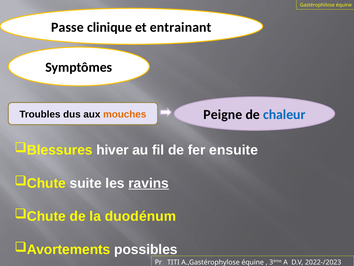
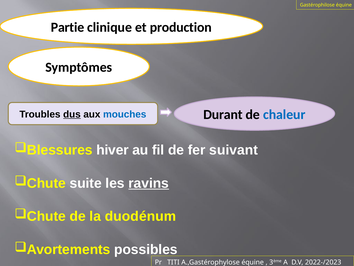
Passe: Passe -> Partie (68, 27)
entrainant: entrainant -> production (181, 27)
Peigne: Peigne -> Durant (223, 114)
dus underline: none -> present (72, 114)
mouches colour: orange -> blue (125, 114)
ensuite: ensuite -> suivant (234, 150)
